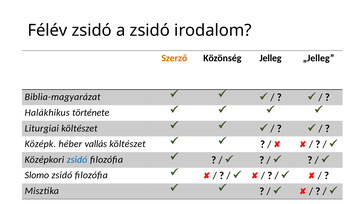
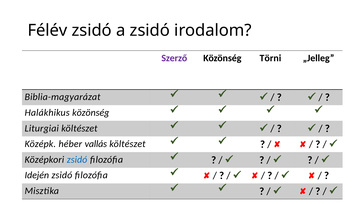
Szerző colour: orange -> purple (174, 58)
Jelleg: Jelleg -> Törni (270, 58)
Halákhikus története: története -> közönség (91, 112)
Slomo: Slomo -> Idején (37, 175)
